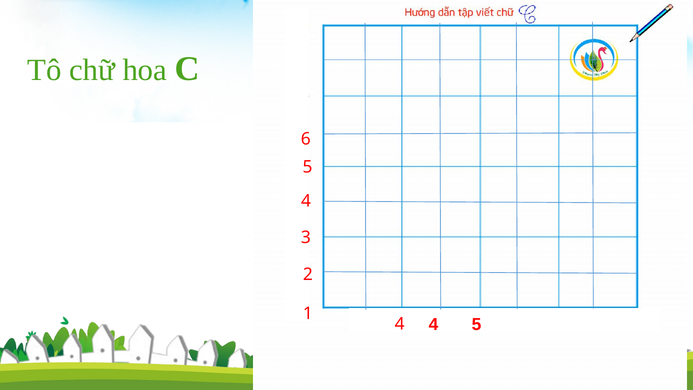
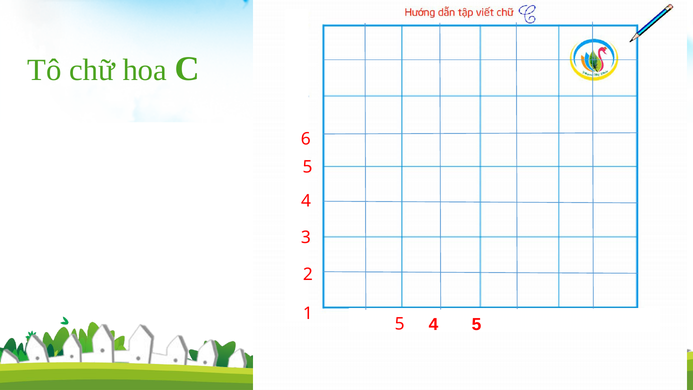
4: 4 -> 5 (400, 324)
